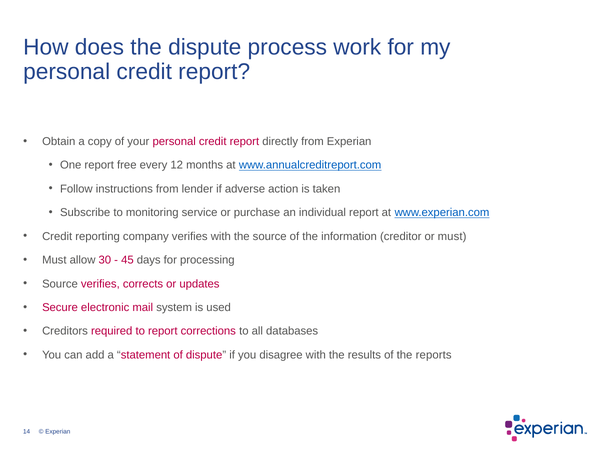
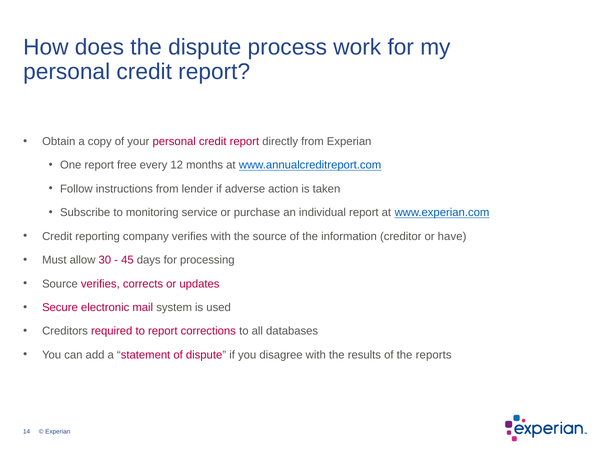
or must: must -> have (452, 236)
